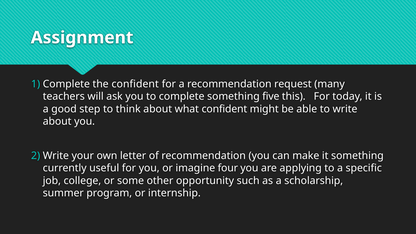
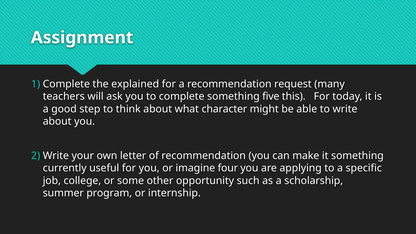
the confident: confident -> explained (135, 84)
what confident: confident -> character (224, 109)
